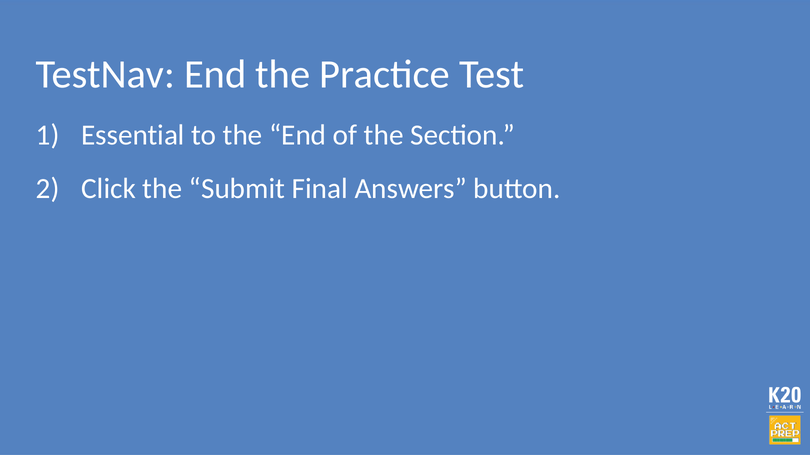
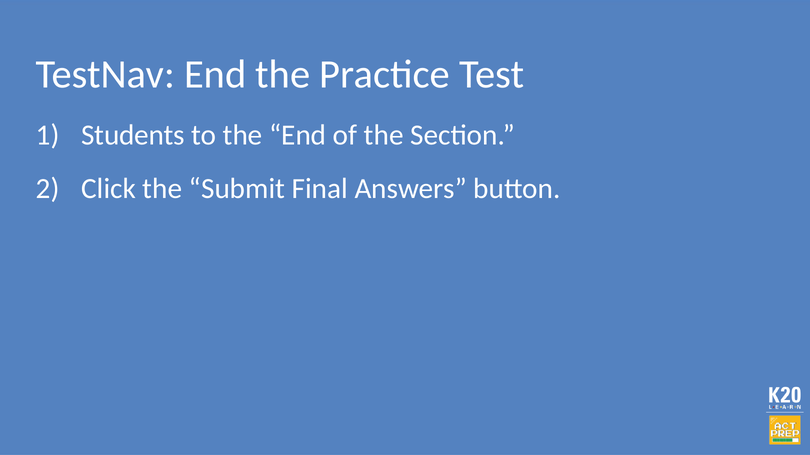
Essential: Essential -> Students (133, 135)
